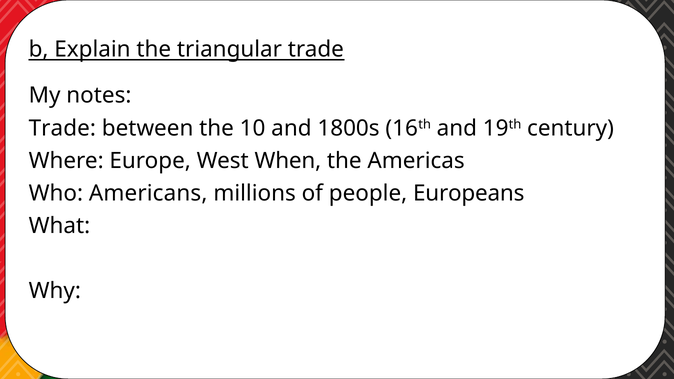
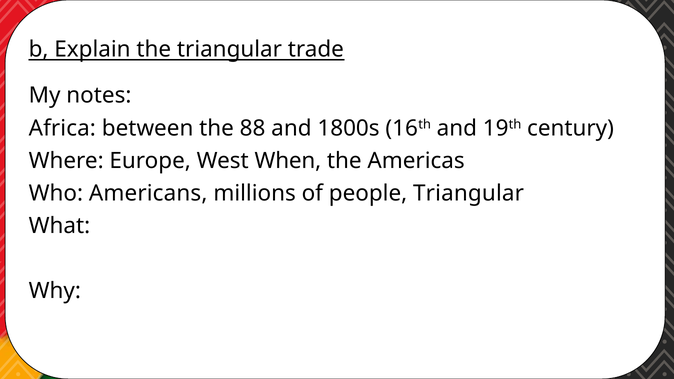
Trade: Trade -> Africa (62, 128)
10: 10 -> 88 (253, 128)
people Europeans: Europeans -> Triangular (469, 193)
